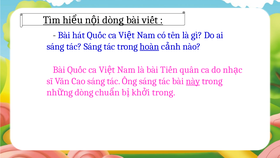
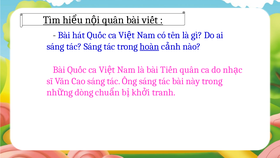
dòng: dòng -> quân (113, 20)
này underline: present -> none (193, 81)
trong: trong -> tranh (164, 92)
